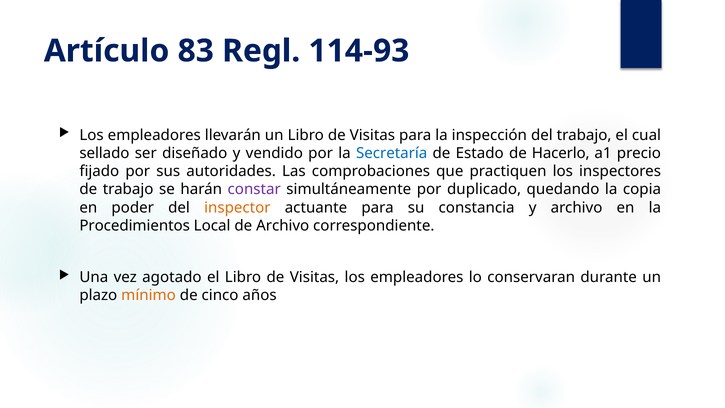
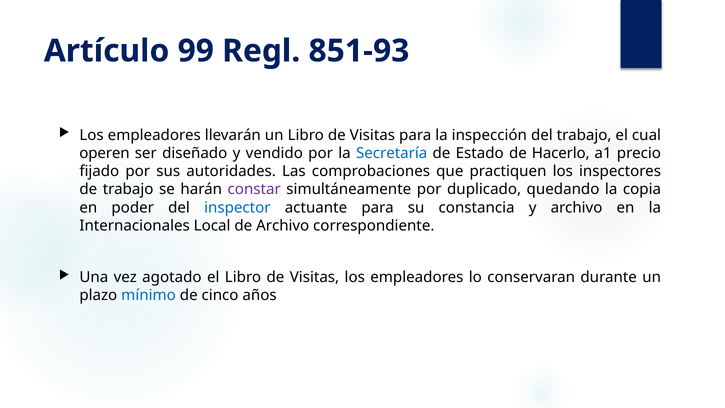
83: 83 -> 99 (196, 51)
114-93: 114-93 -> 851-93 (359, 51)
sellado: sellado -> operen (104, 153)
inspector colour: orange -> blue (237, 208)
Procedimientos: Procedimientos -> Internacionales (135, 226)
mínimo colour: orange -> blue (149, 295)
